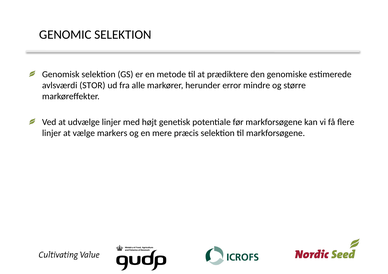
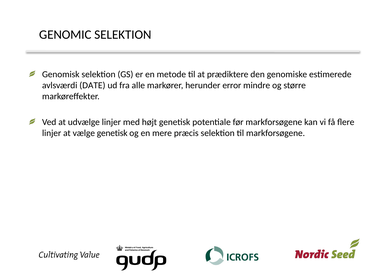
STOR: STOR -> DATE (92, 85)
vælge markers: markers -> genetisk (112, 133)
